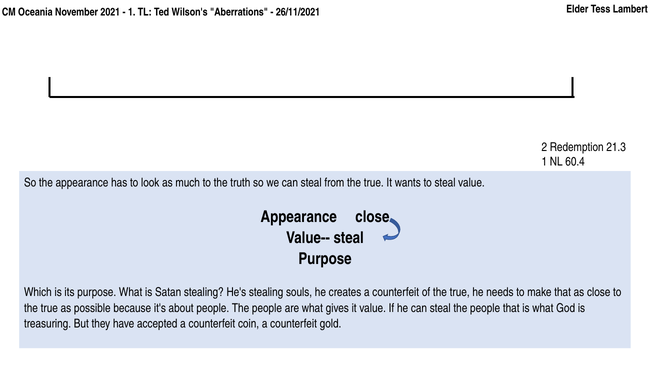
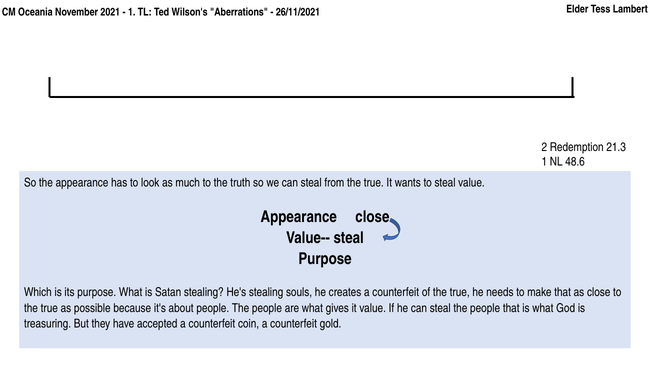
60.4: 60.4 -> 48.6 (575, 162)
